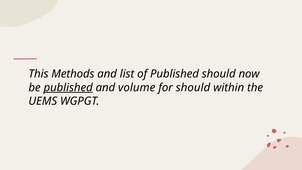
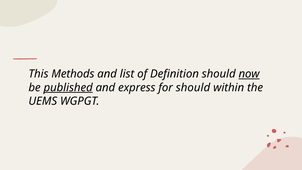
of Published: Published -> Definition (174, 74)
now underline: none -> present (249, 74)
volume: volume -> express (137, 87)
